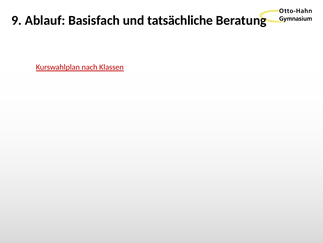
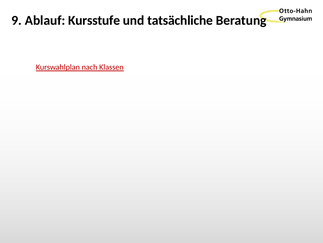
Basisfach: Basisfach -> Kursstufe (94, 20)
